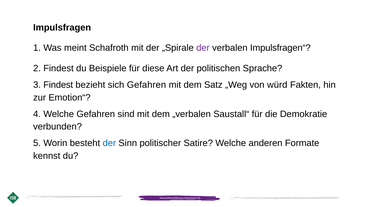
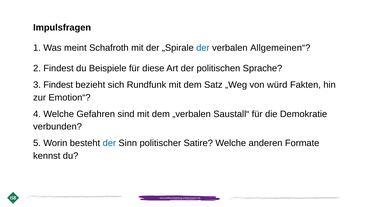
der colour: purple -> blue (203, 48)
Impulsfragen“: Impulsfragen“ -> Allgemeinen“ (280, 48)
sich Gefahren: Gefahren -> Rundfunk (147, 85)
